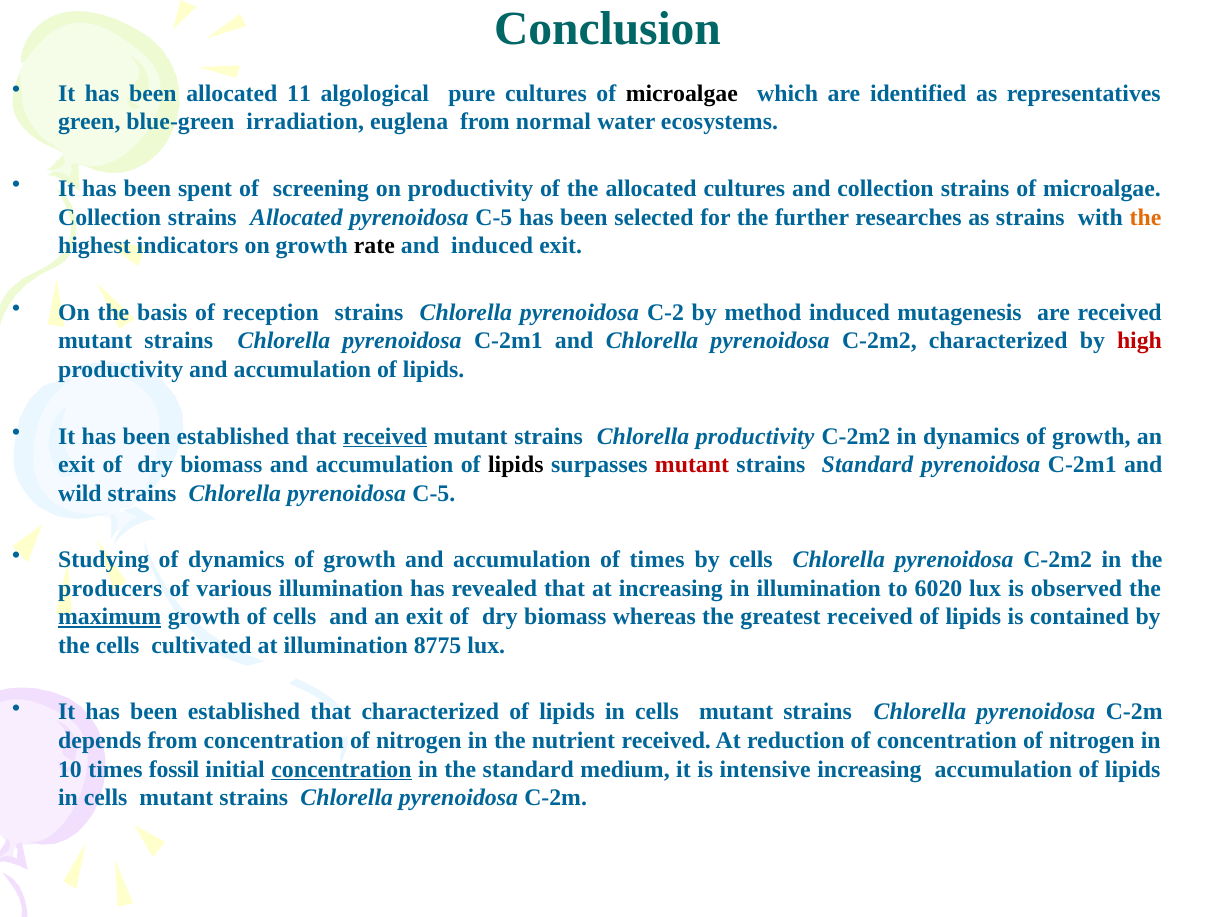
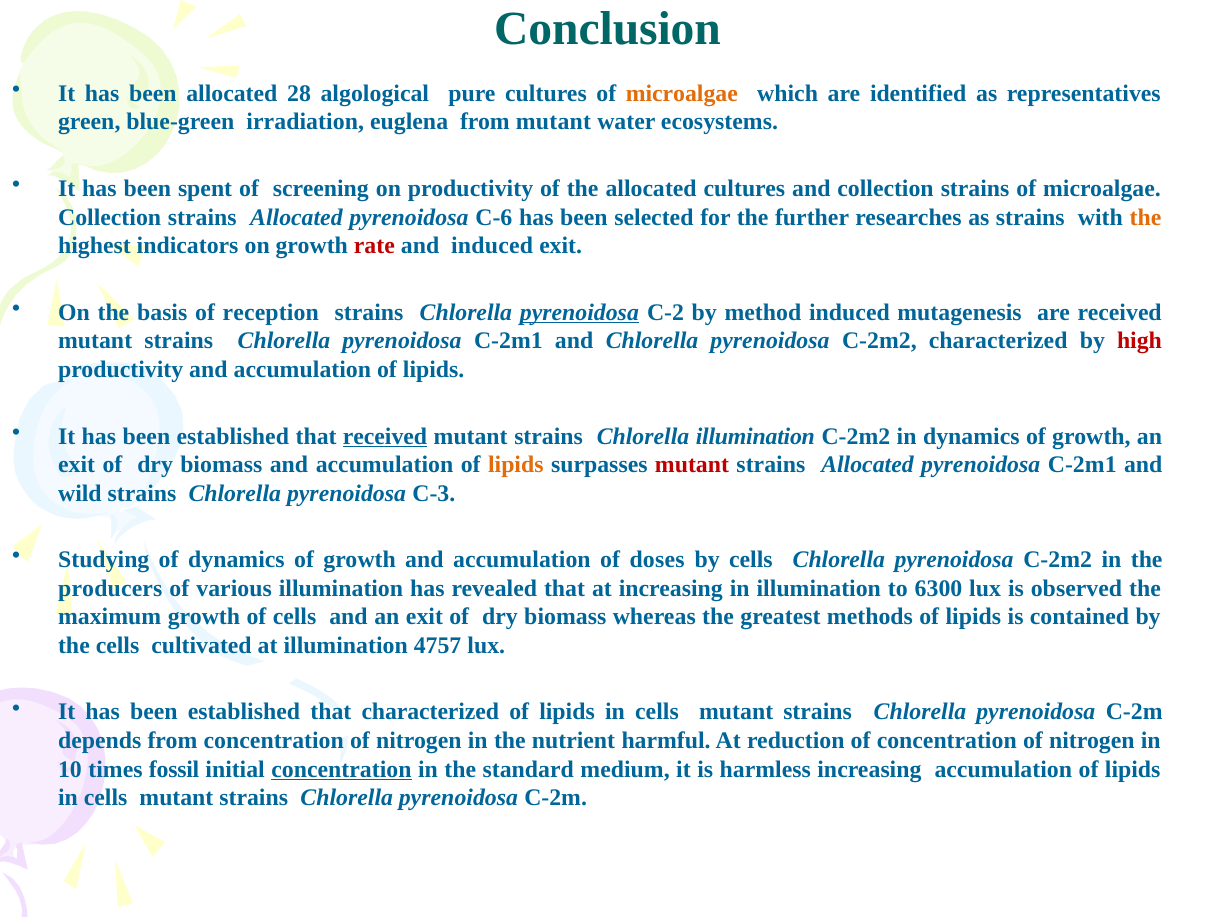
11: 11 -> 28 (299, 94)
microalgae colour: black -> orange (682, 94)
from normal: normal -> mutant (553, 122)
C-5: C-5 -> C-6 (494, 217)
rate colour: black -> red (374, 246)
pyrenoidosa underline: none -> present (579, 313)
Chlorella productivity: productivity -> illumination (755, 436)
lipids colour: black -> orange (516, 465)
Standard: Standard -> Allocated (868, 465)
С-5: С-5 -> С-3 (434, 493)
of times: times -> doses (657, 560)
6020: 6020 -> 6300 (939, 589)
maximum underline: present -> none (110, 617)
greatest received: received -> methods (870, 617)
8775: 8775 -> 4757 (438, 646)
nutrient received: received -> harmful (666, 741)
intensive: intensive -> harmless (765, 769)
